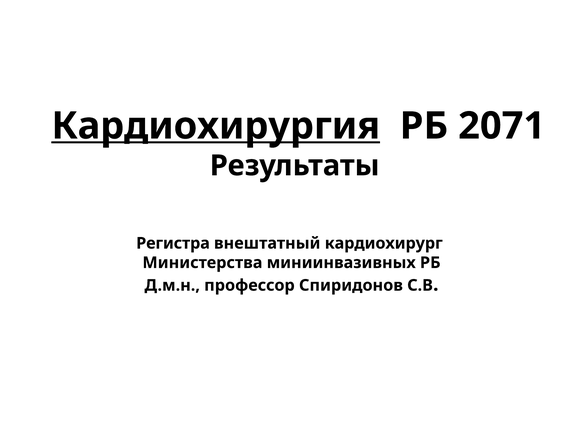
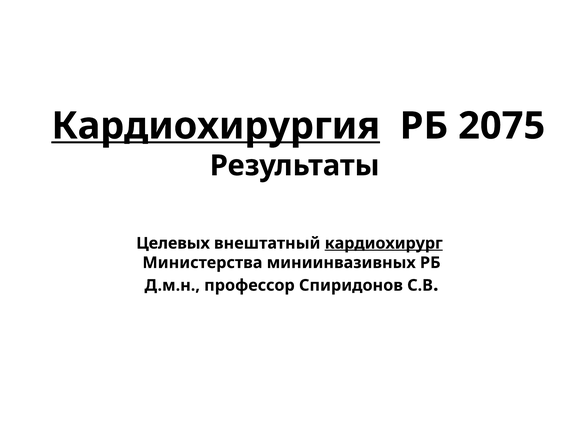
2071: 2071 -> 2075 (502, 126)
Регистра: Регистра -> Целевых (173, 243)
кардиохирург underline: none -> present (384, 243)
